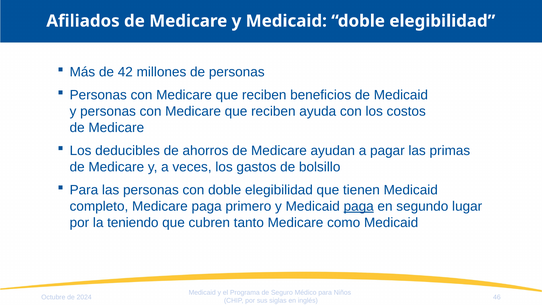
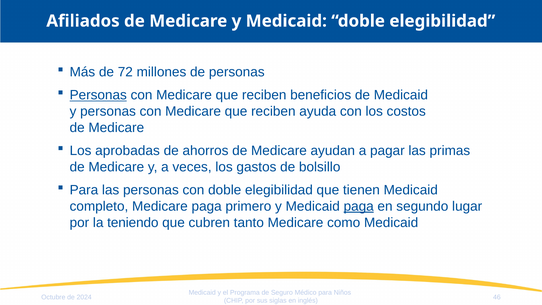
42: 42 -> 72 (125, 72)
Personas underline: none -> present (98, 95)
deducibles: deducibles -> aprobadas (128, 151)
